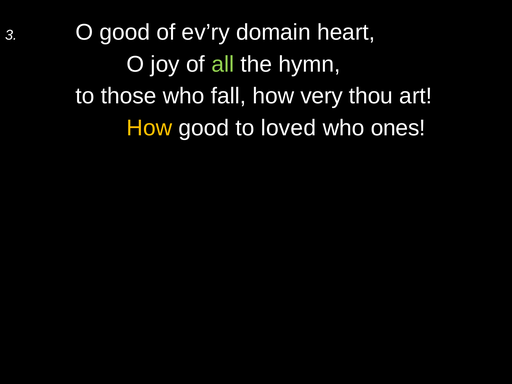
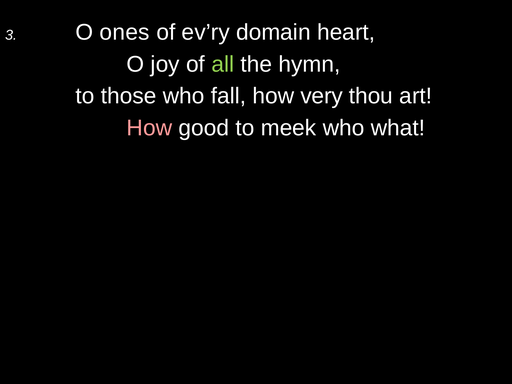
O good: good -> ones (125, 32)
How colour: yellow -> pink (149, 128)
loved: loved -> meek (289, 128)
ones: ones -> what (398, 128)
